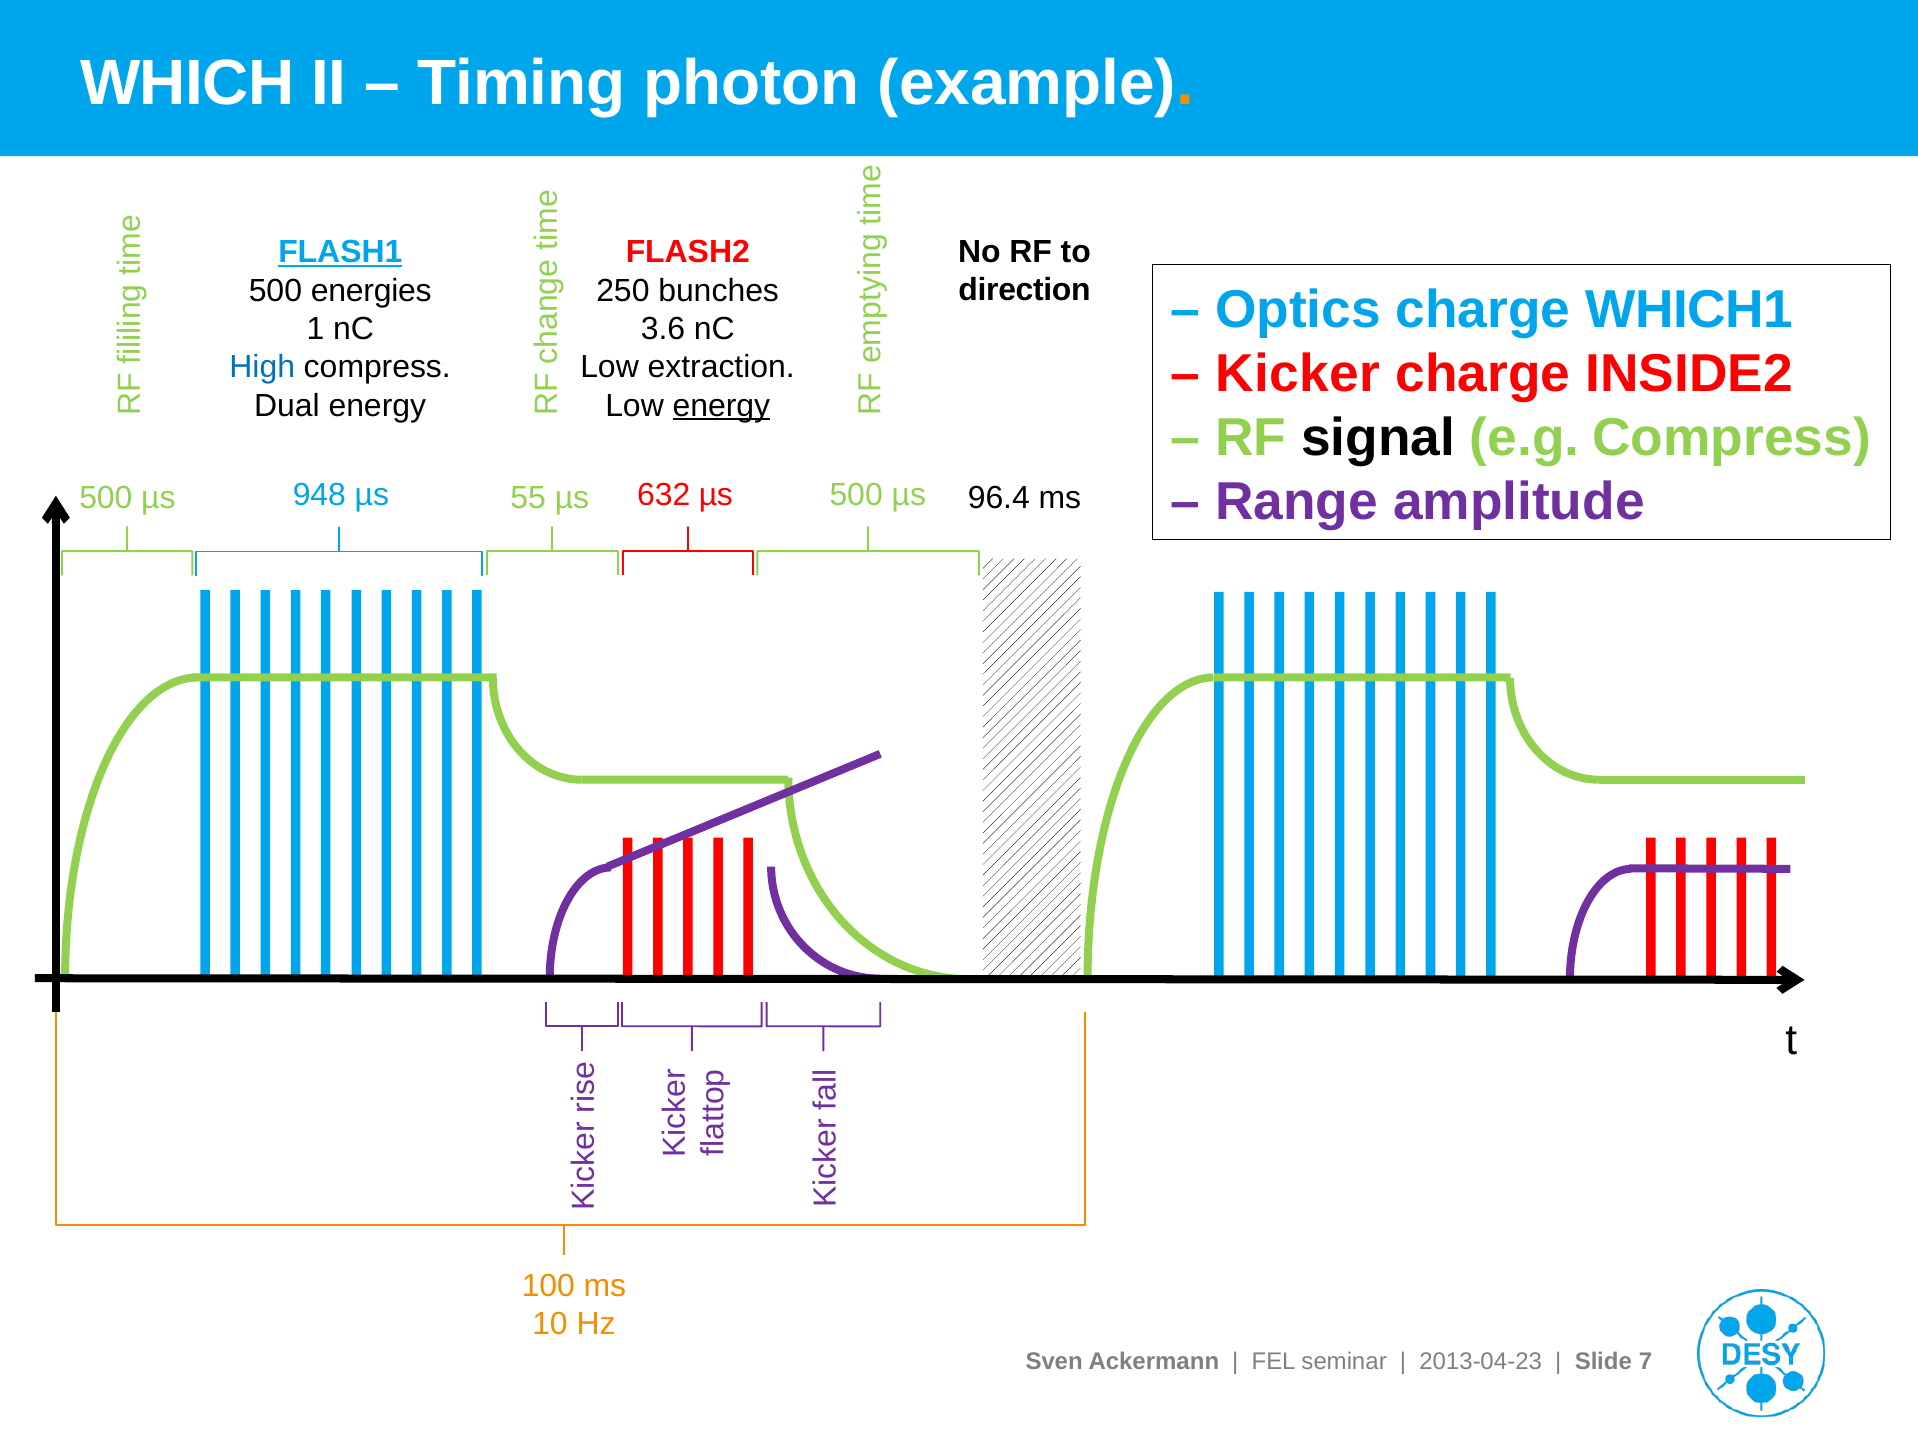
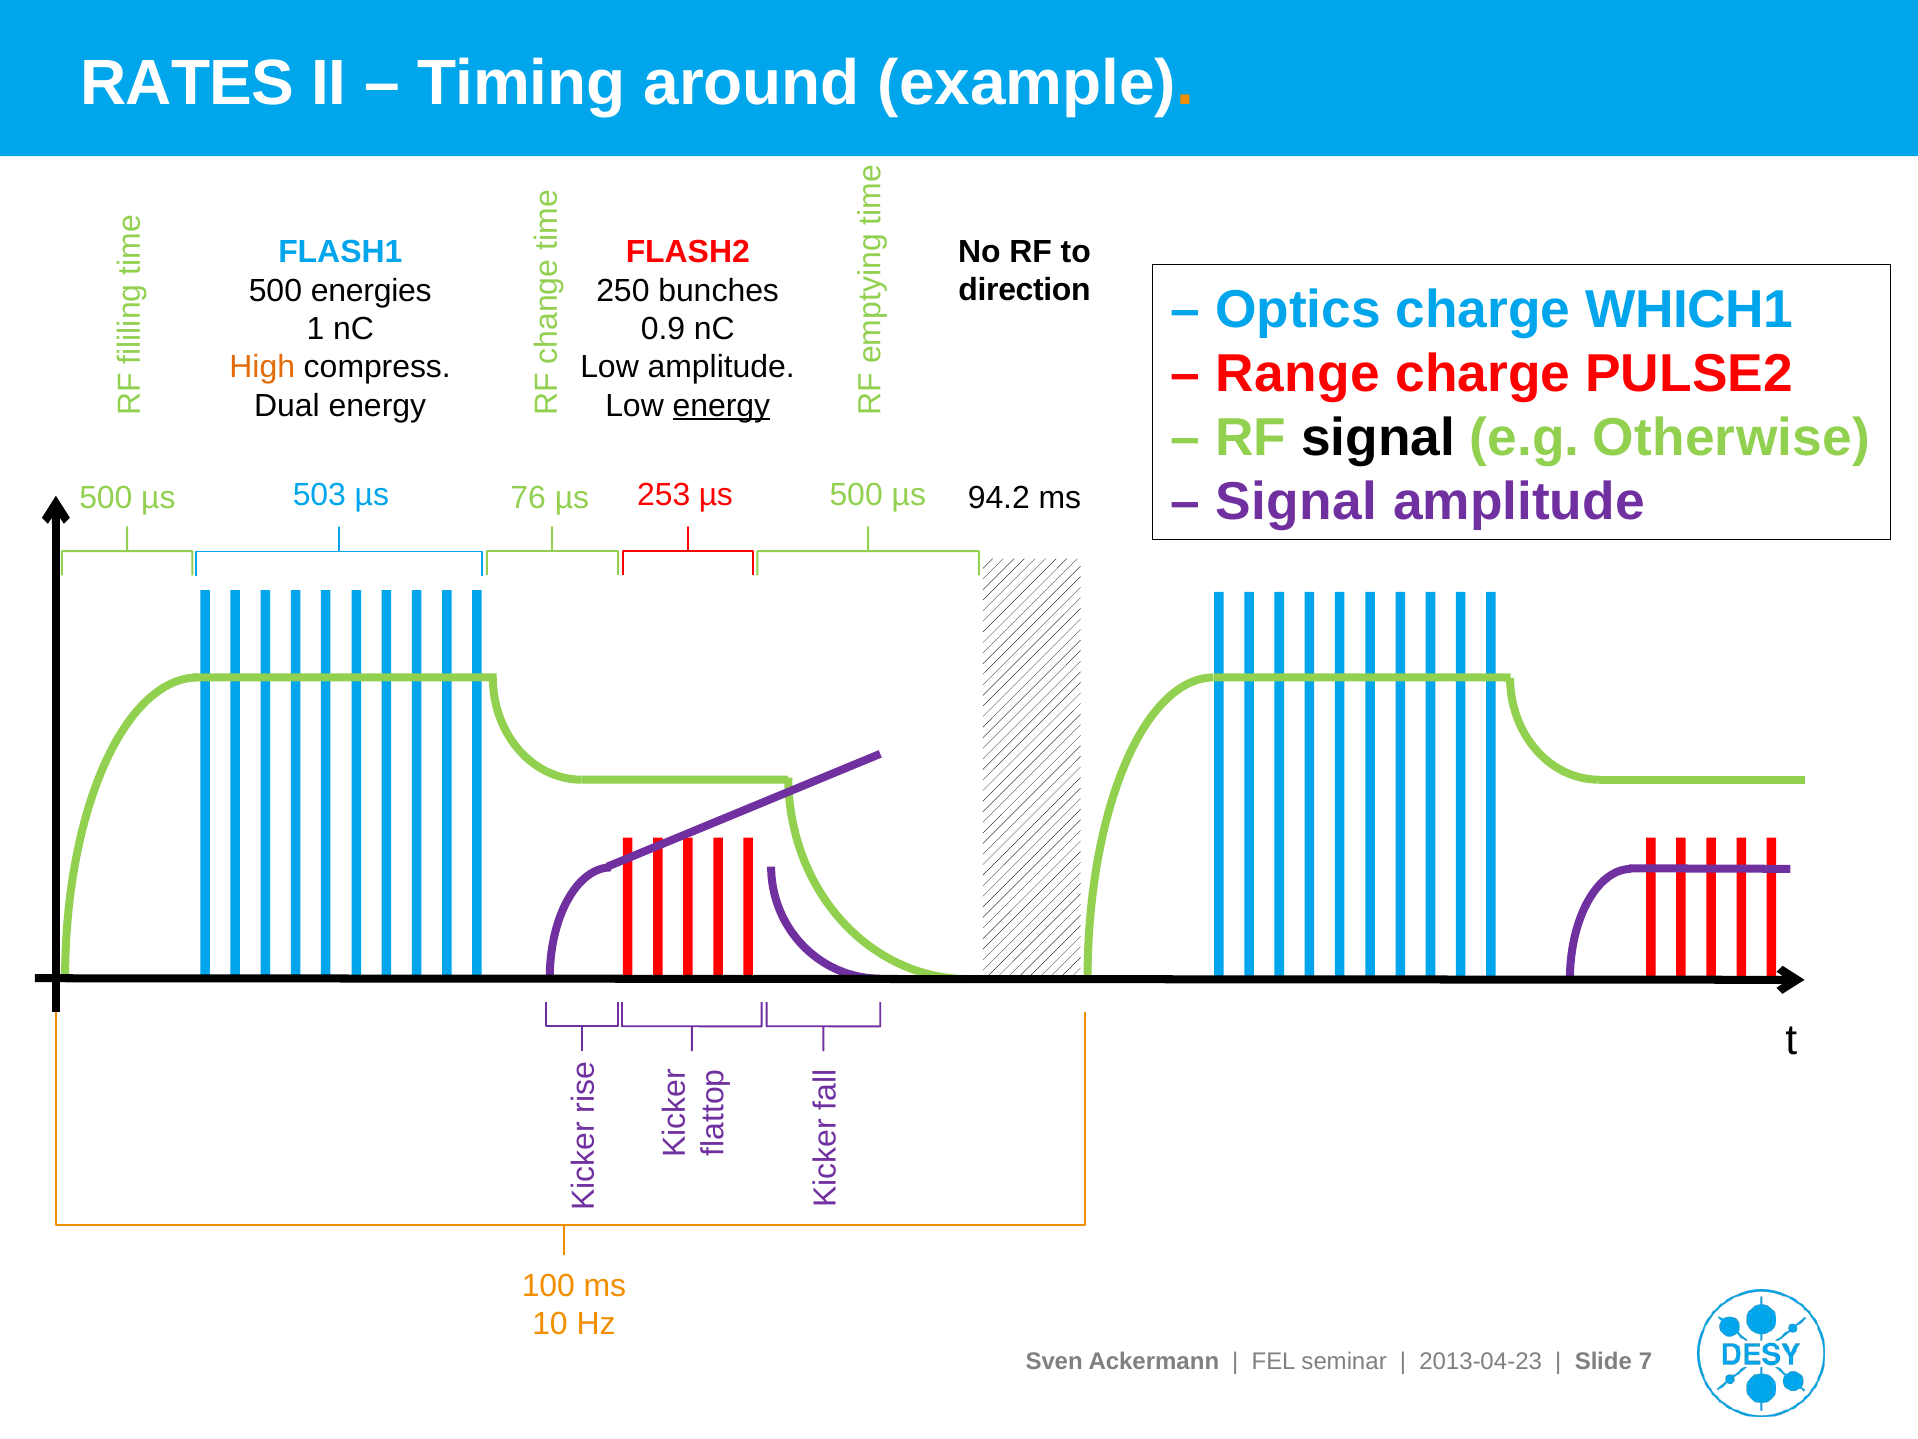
WHICH: WHICH -> RATES (187, 83)
photon: photon -> around (752, 83)
FLASH1 underline: present -> none (340, 252)
3.6: 3.6 -> 0.9 (663, 329)
Kicker: Kicker -> Range (1298, 374)
INSIDE2: INSIDE2 -> PULSE2 (1689, 374)
High colour: blue -> orange (262, 367)
Low extraction: extraction -> amplitude (721, 367)
e.g Compress: Compress -> Otherwise (1731, 438)
Range: Range -> Signal (1296, 502)
948: 948 -> 503 (319, 495)
55: 55 -> 76 (528, 497)
632: 632 -> 253 (664, 495)
96.4: 96.4 -> 94.2 (999, 497)
